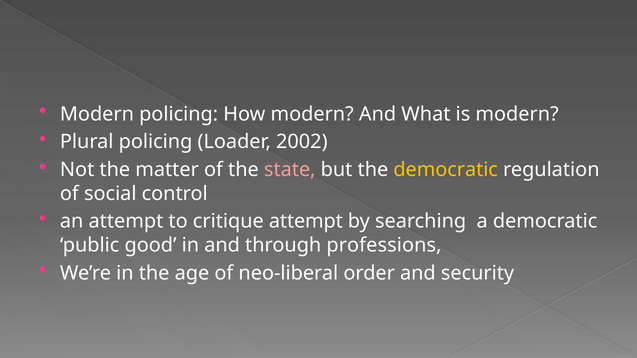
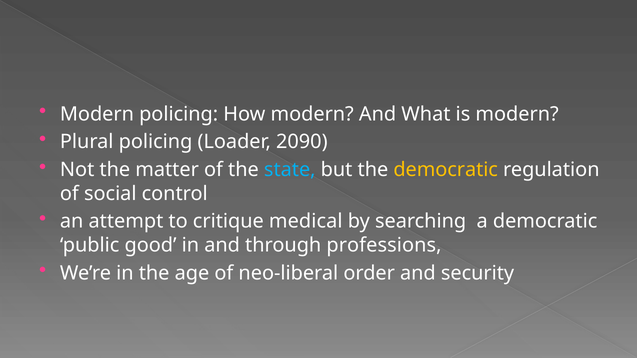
2002: 2002 -> 2090 (302, 142)
state colour: pink -> light blue (290, 170)
critique attempt: attempt -> medical (306, 222)
